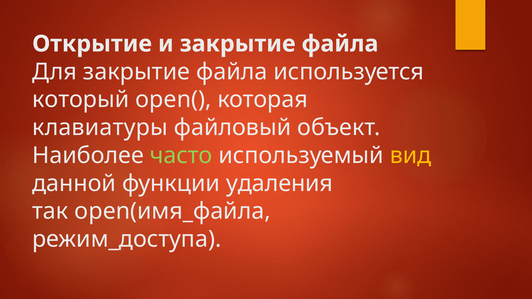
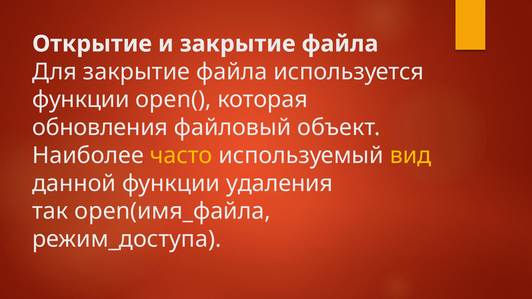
который: который -> функции (81, 100)
клавиатуры: клавиатуры -> обновления (100, 128)
часто colour: light green -> yellow (181, 156)
